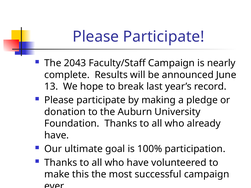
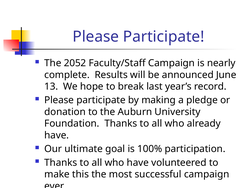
2043: 2043 -> 2052 (75, 63)
